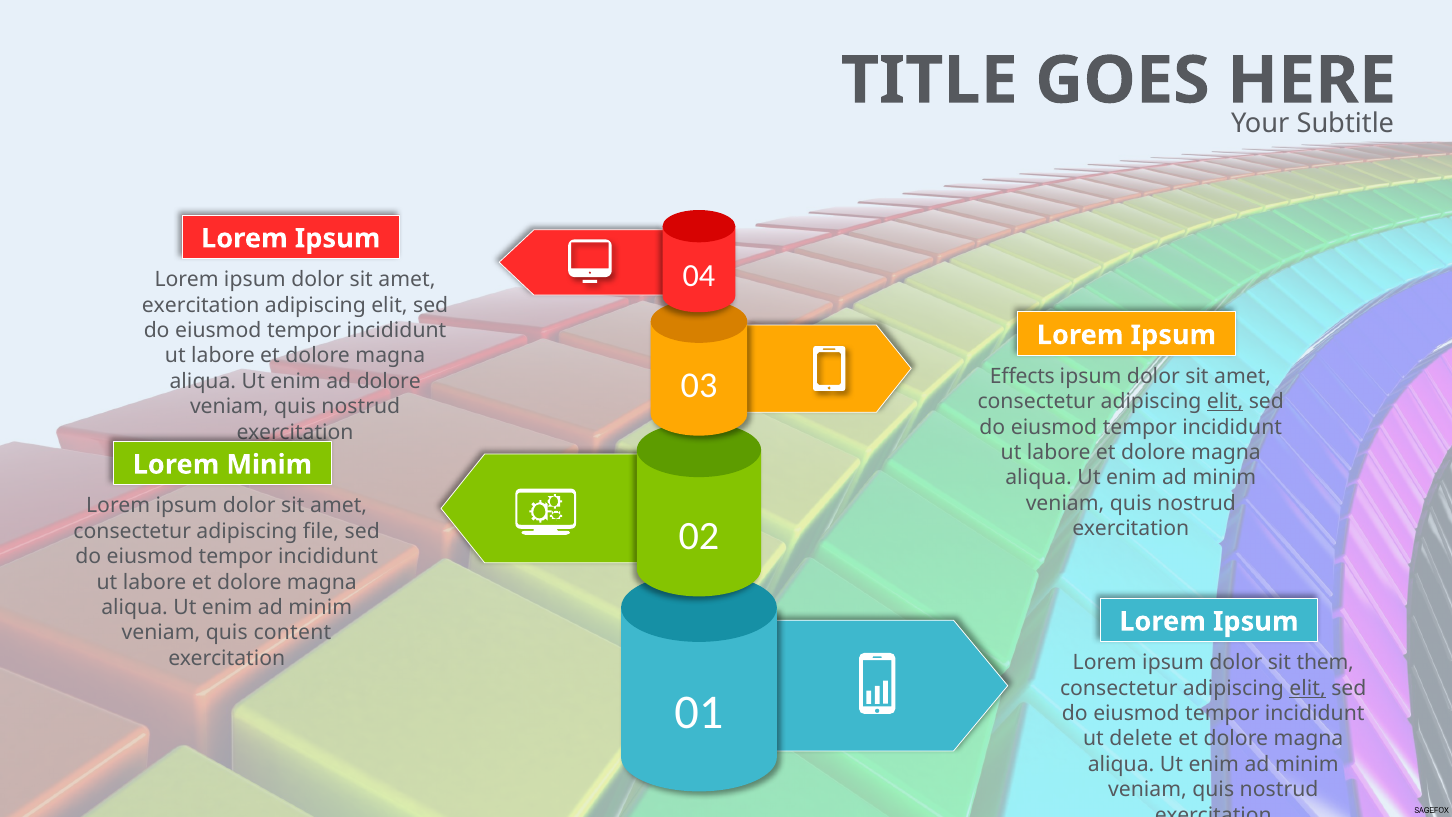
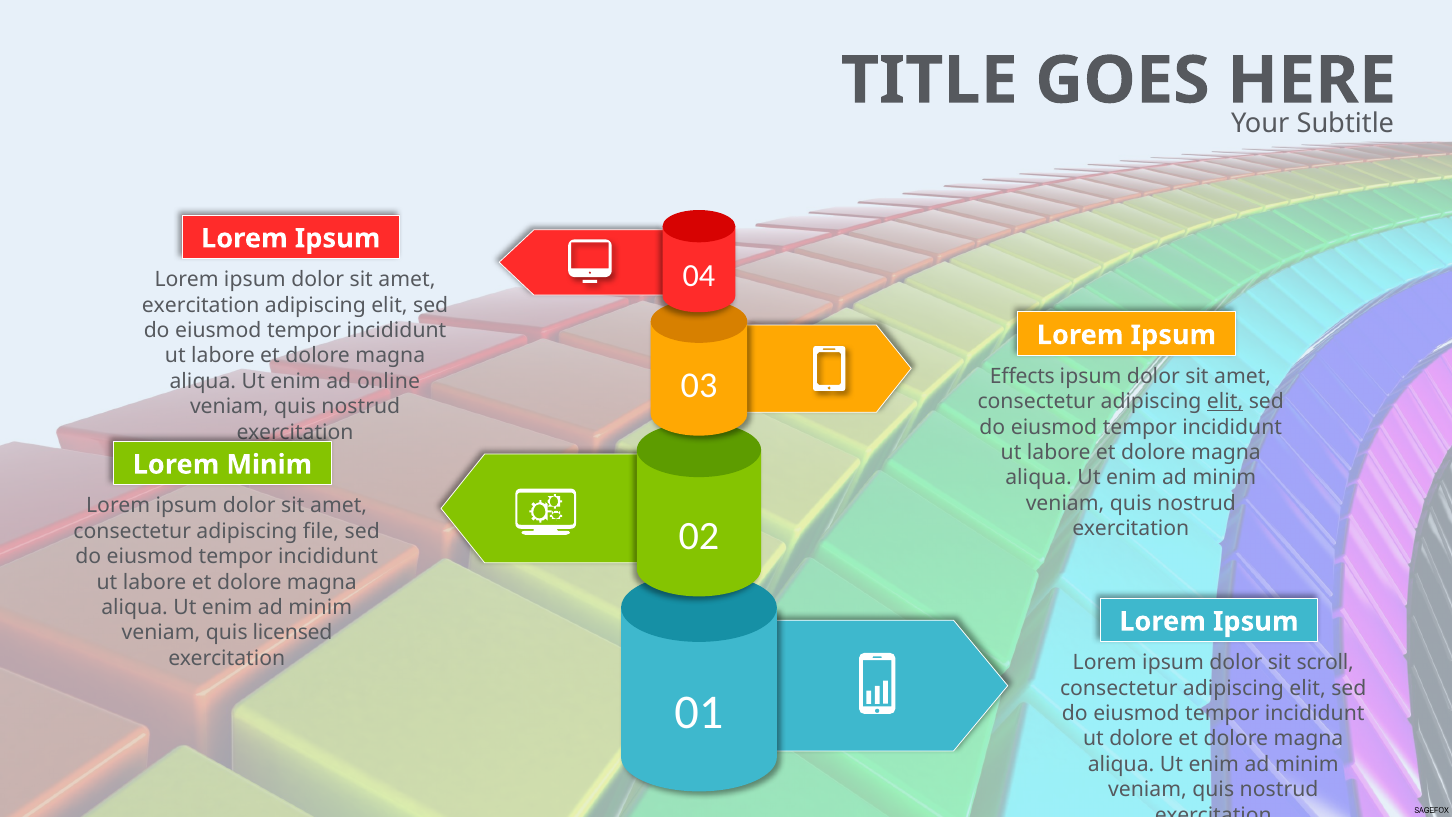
ad dolore: dolore -> online (389, 381)
content: content -> licensed (293, 633)
them: them -> scroll (1325, 662)
elit underline: present -> none (1308, 688)
ut delete: delete -> dolore (1141, 739)
